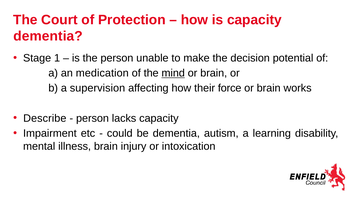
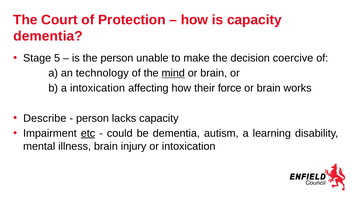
1: 1 -> 5 (57, 58)
potential: potential -> coercive (293, 58)
medication: medication -> technology (102, 73)
a supervision: supervision -> intoxication (97, 88)
etc underline: none -> present (88, 133)
